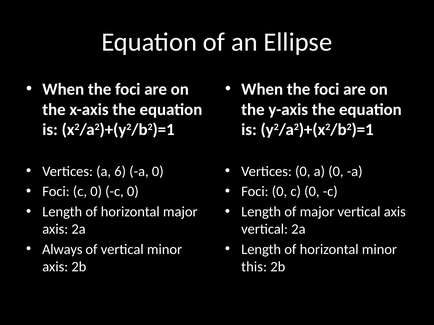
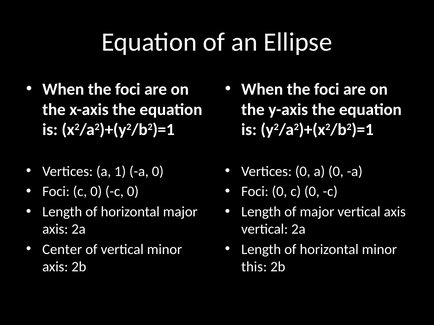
6: 6 -> 1 (120, 172)
Always: Always -> Center (62, 250)
